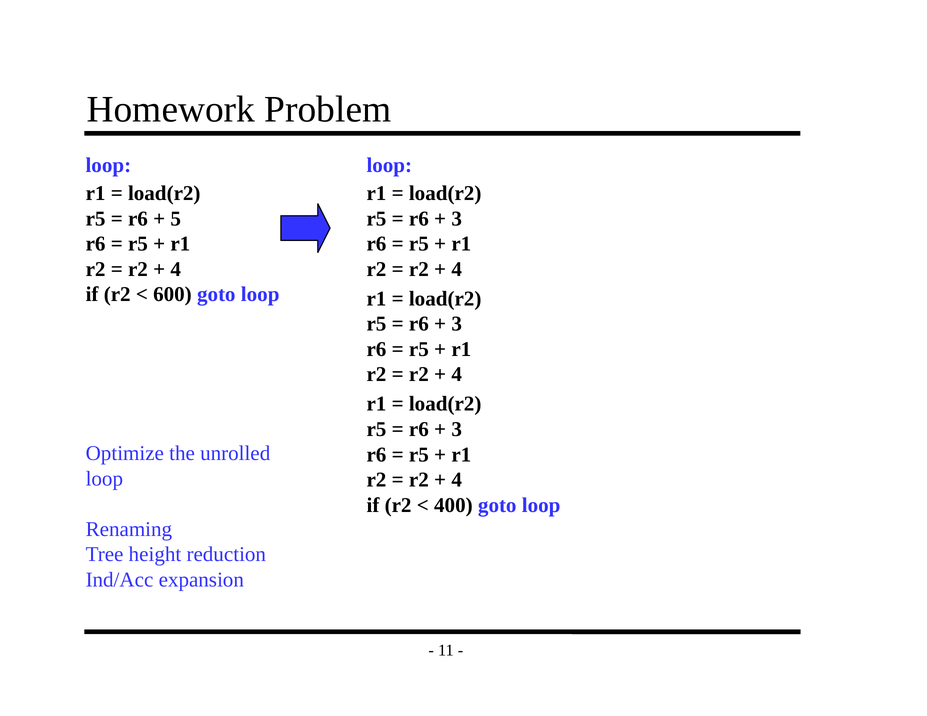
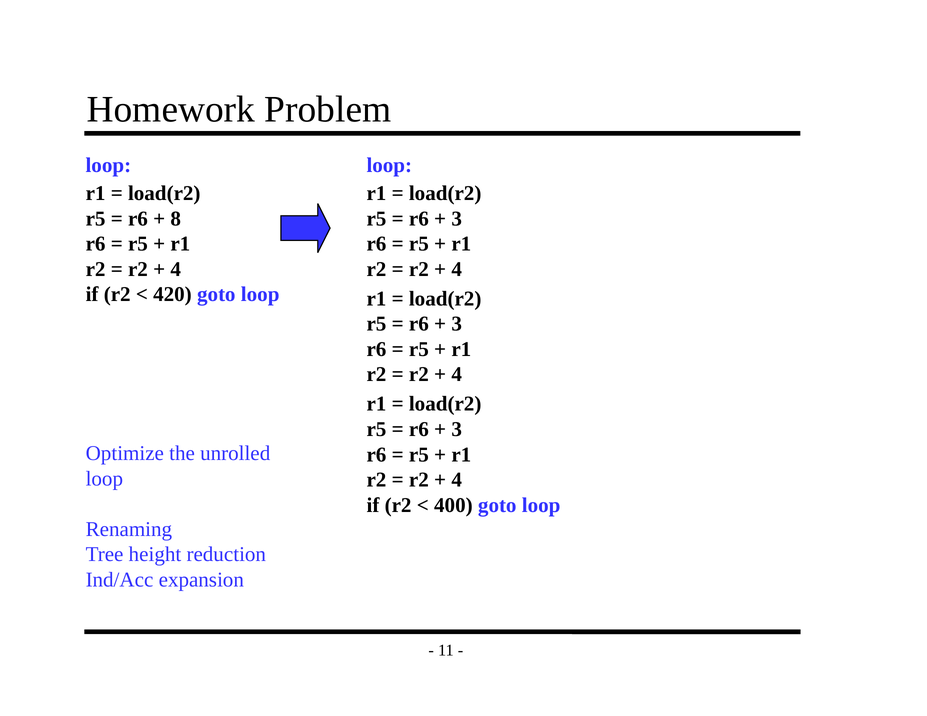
5: 5 -> 8 (176, 219)
600: 600 -> 420 (172, 295)
